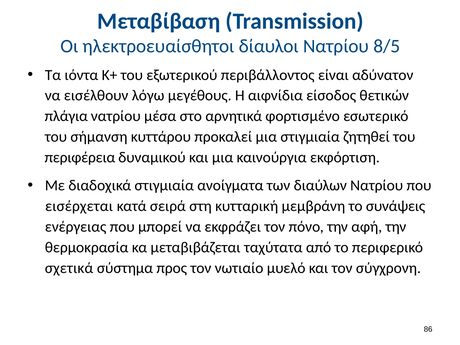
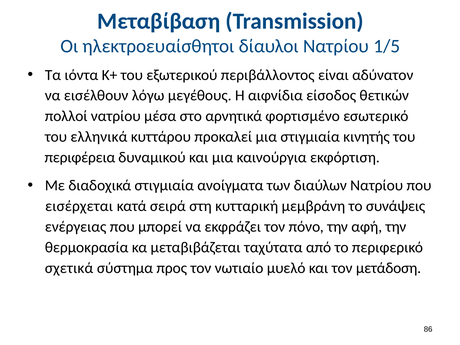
8/5: 8/5 -> 1/5 (387, 46)
πλάγια: πλάγια -> πολλοί (66, 116)
σήμανση: σήμανση -> ελληνικά (99, 137)
ζητηθεί: ζητηθεί -> κινητής (366, 137)
σύγχρονη: σύγχρονη -> μετάδοση (389, 268)
